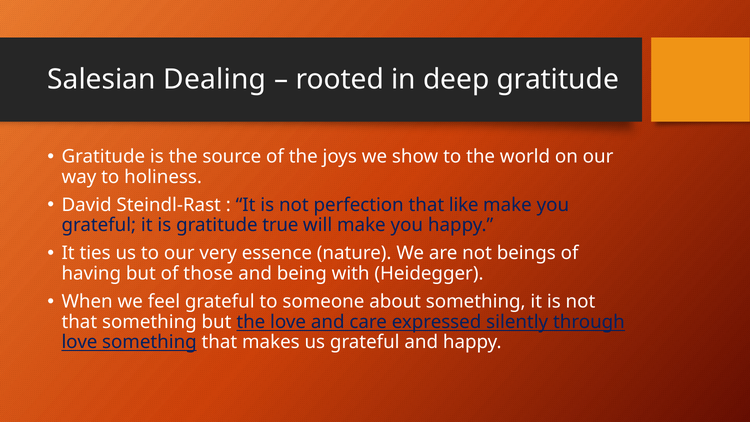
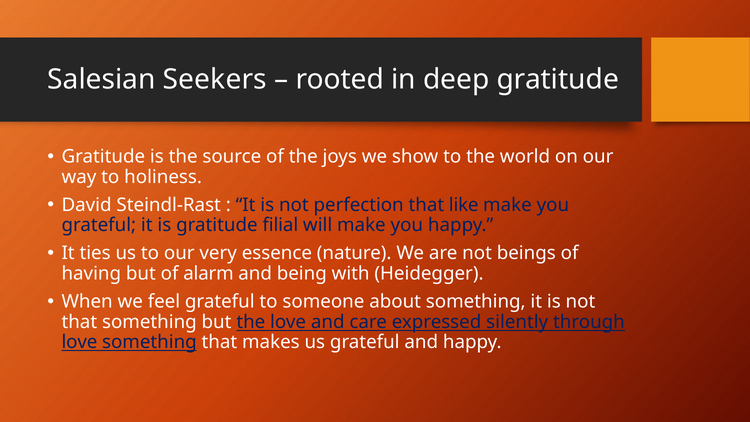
Dealing: Dealing -> Seekers (215, 79)
true: true -> filial (280, 225)
those: those -> alarm (208, 273)
